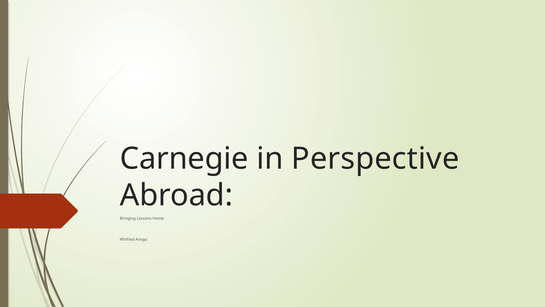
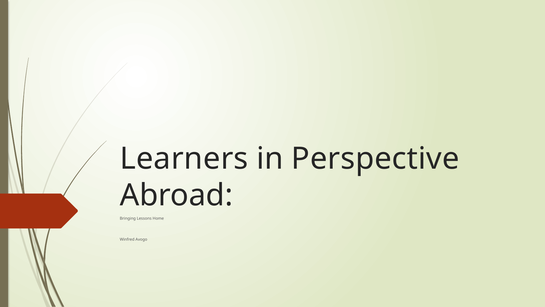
Carnegie: Carnegie -> Learners (184, 158)
